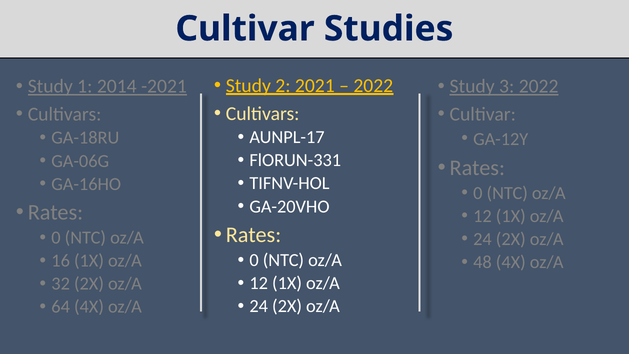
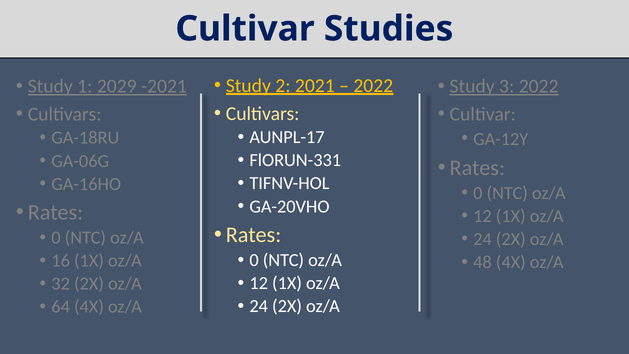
2014: 2014 -> 2029 (117, 86)
